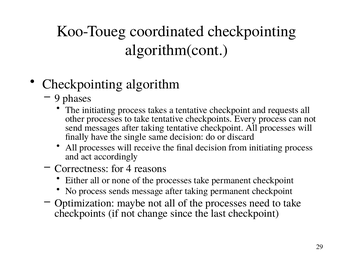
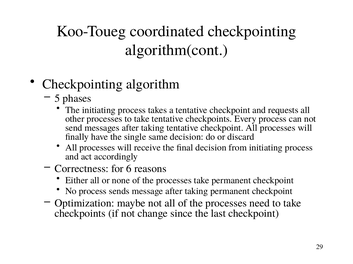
9: 9 -> 5 (57, 99)
4: 4 -> 6 (129, 169)
